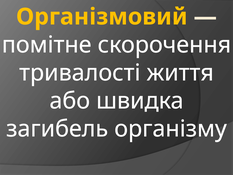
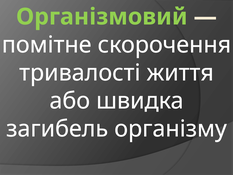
Організмовий colour: yellow -> light green (102, 17)
